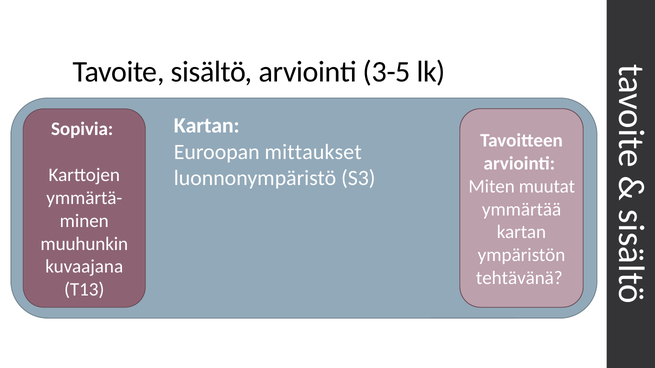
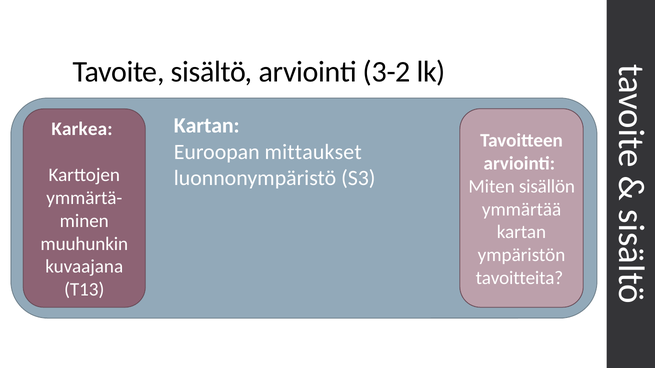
3-5: 3-5 -> 3-2 (387, 72)
Sopivia: Sopivia -> Karkea (82, 129)
muutat: muutat -> sisällön (547, 187)
tehtävänä: tehtävänä -> tavoitteita (519, 278)
